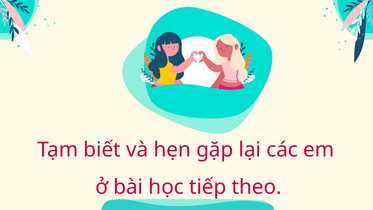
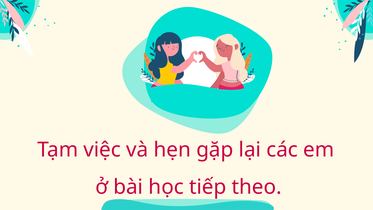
biết: biết -> việc (102, 150)
